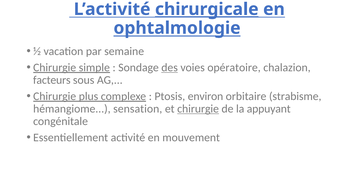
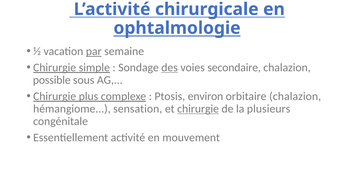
chirurgicale underline: present -> none (207, 9)
par underline: none -> present (94, 51)
opératoire: opératoire -> secondaire (234, 68)
facteurs: facteurs -> possible (52, 80)
orbitaire strabisme: strabisme -> chalazion (295, 96)
appuyant: appuyant -> plusieurs (269, 109)
